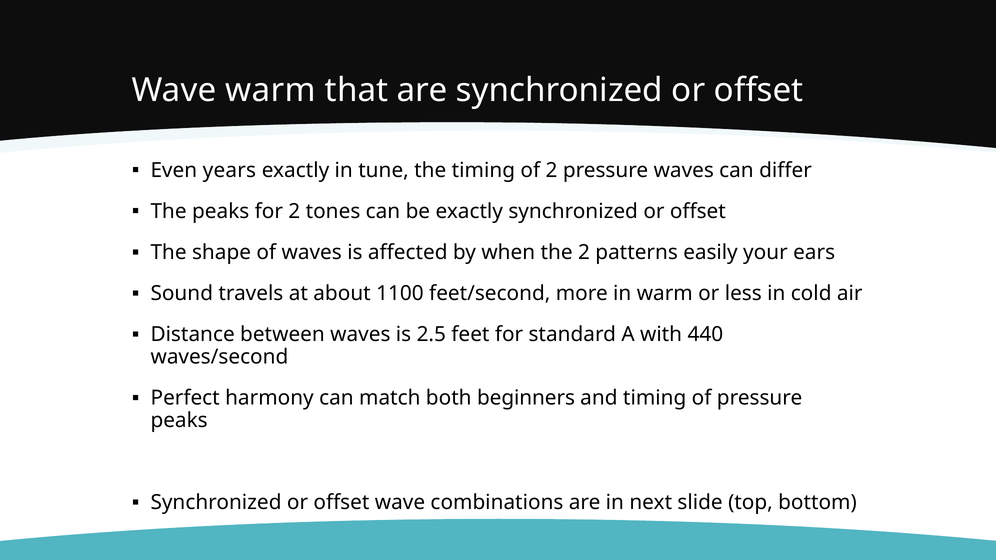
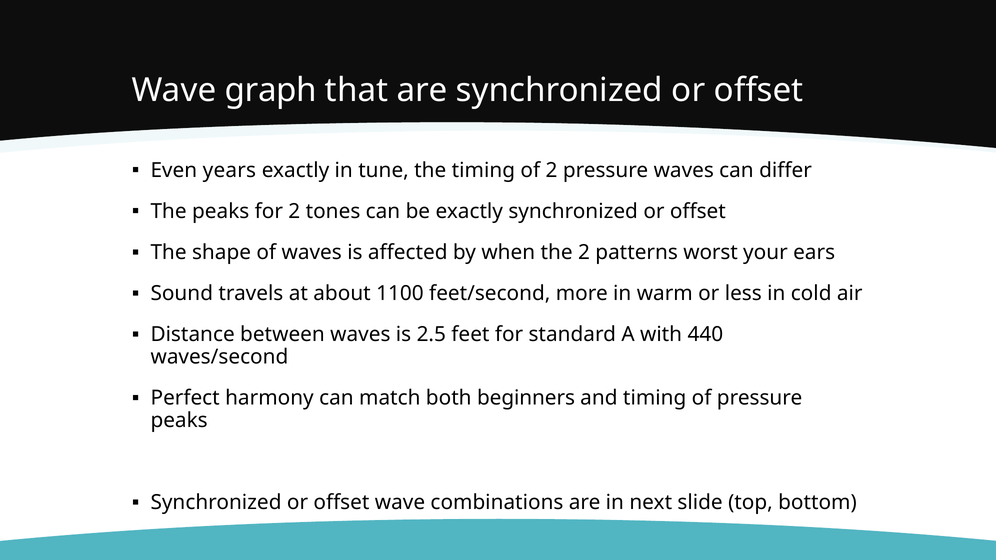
Wave warm: warm -> graph (271, 90)
easily: easily -> worst (711, 253)
